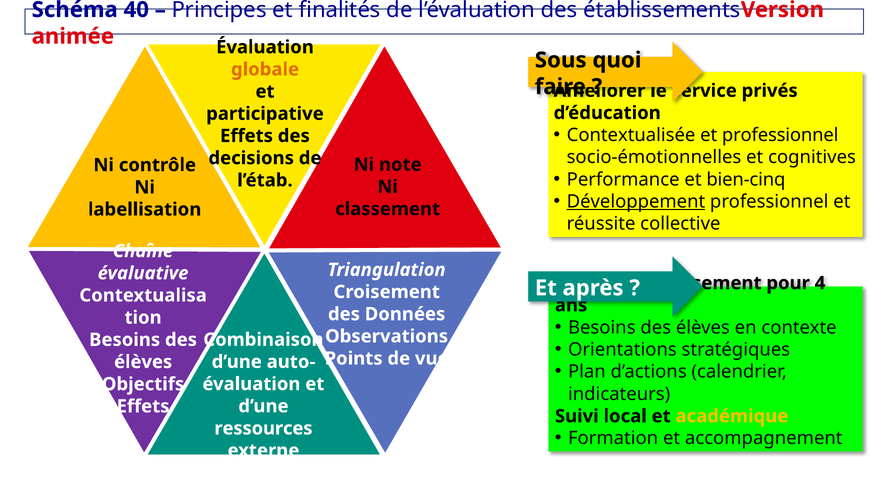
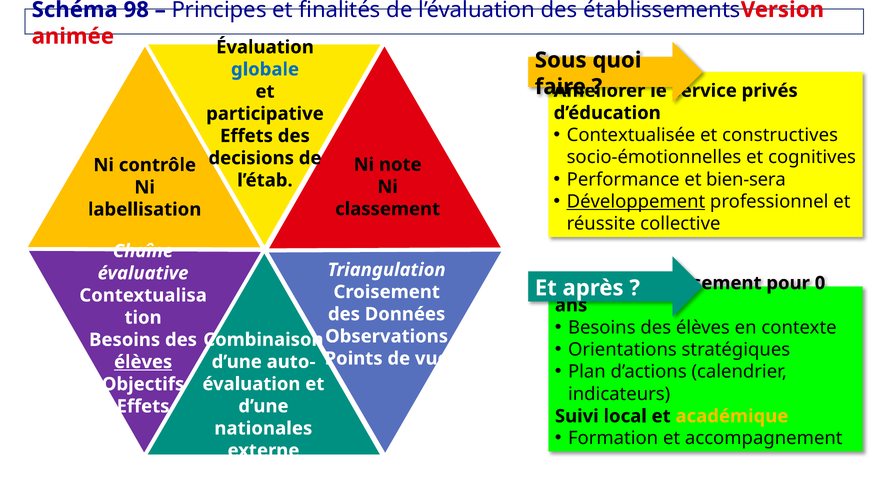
40: 40 -> 98 (136, 10)
globale colour: orange -> blue (265, 69)
et professionnel: professionnel -> constructives (780, 135)
bien-cinq: bien-cinq -> bien-sera (746, 179)
4: 4 -> 0 (820, 283)
élèves underline: none -> present (143, 362)
ressources: ressources -> nationales (263, 428)
